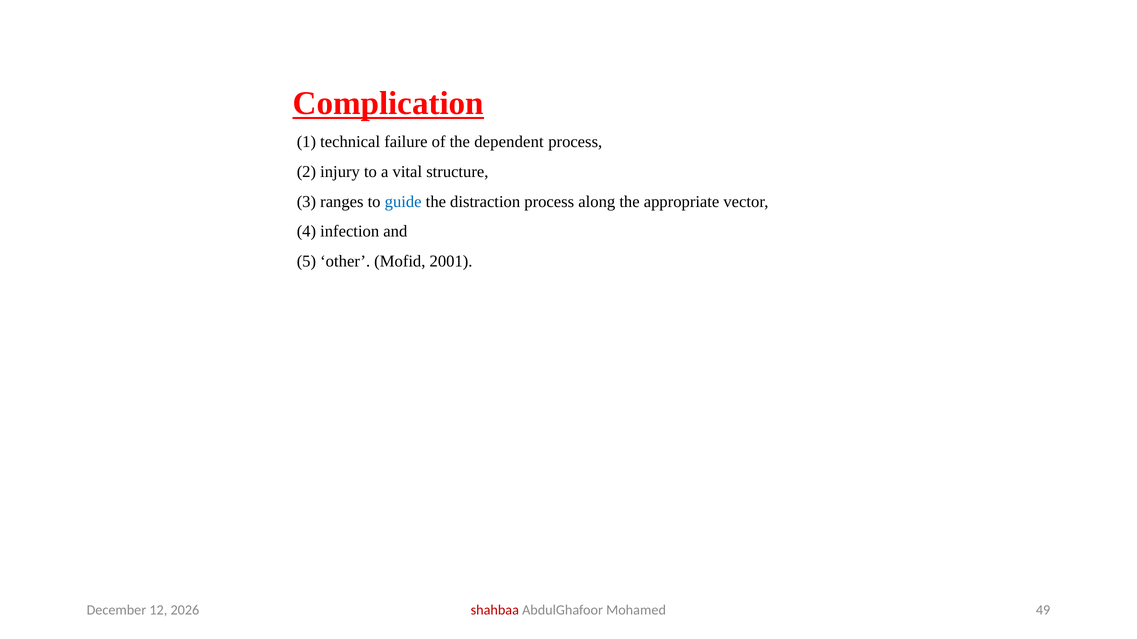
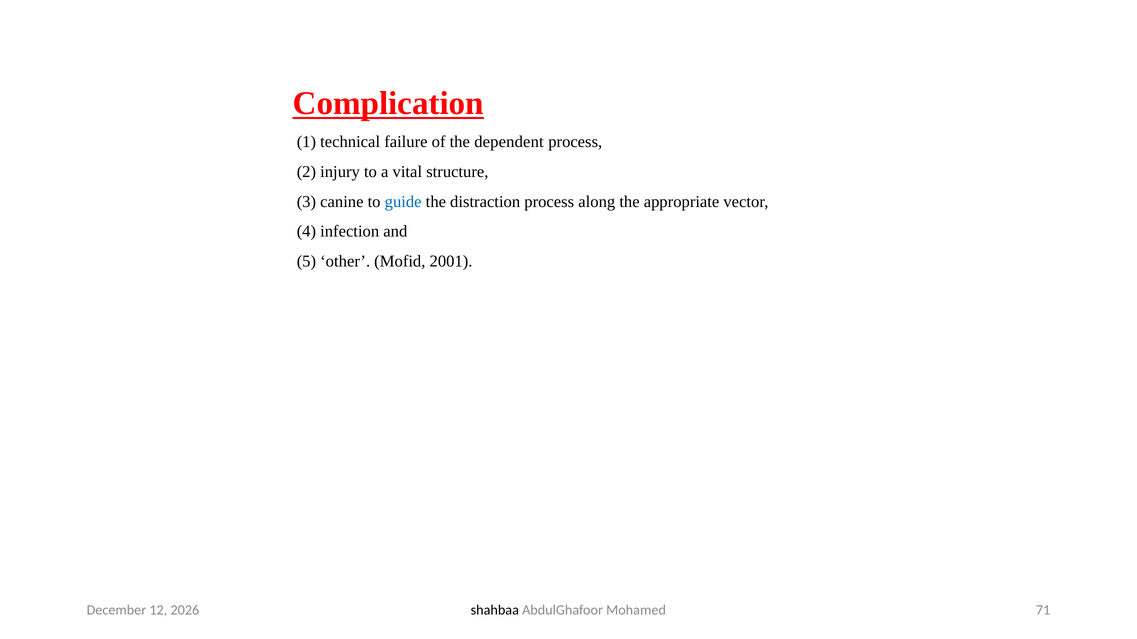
ranges: ranges -> canine (342, 202)
shahbaa colour: red -> black (495, 611)
49: 49 -> 71 (1043, 611)
